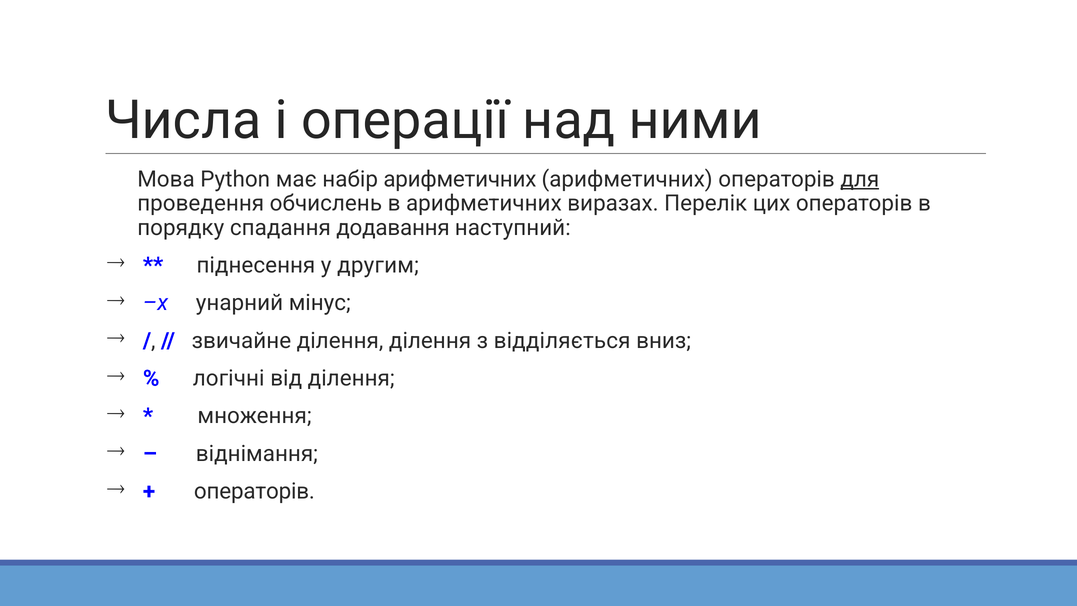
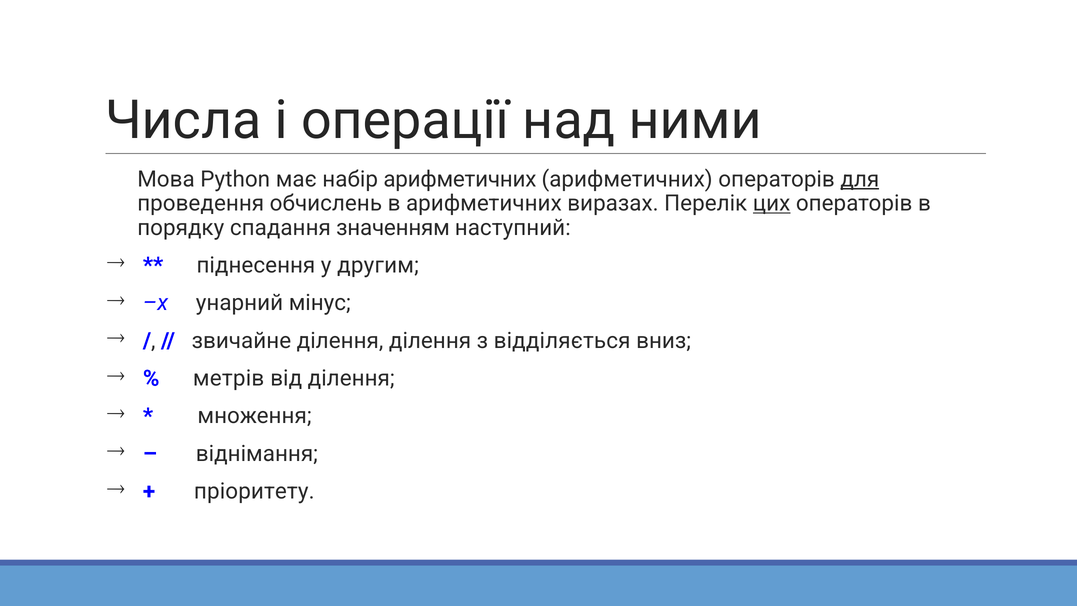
цих underline: none -> present (772, 203)
додавання: додавання -> значенням (393, 228)
логічні: логічні -> метрів (229, 378)
операторів: операторів -> пріоритету (254, 491)
